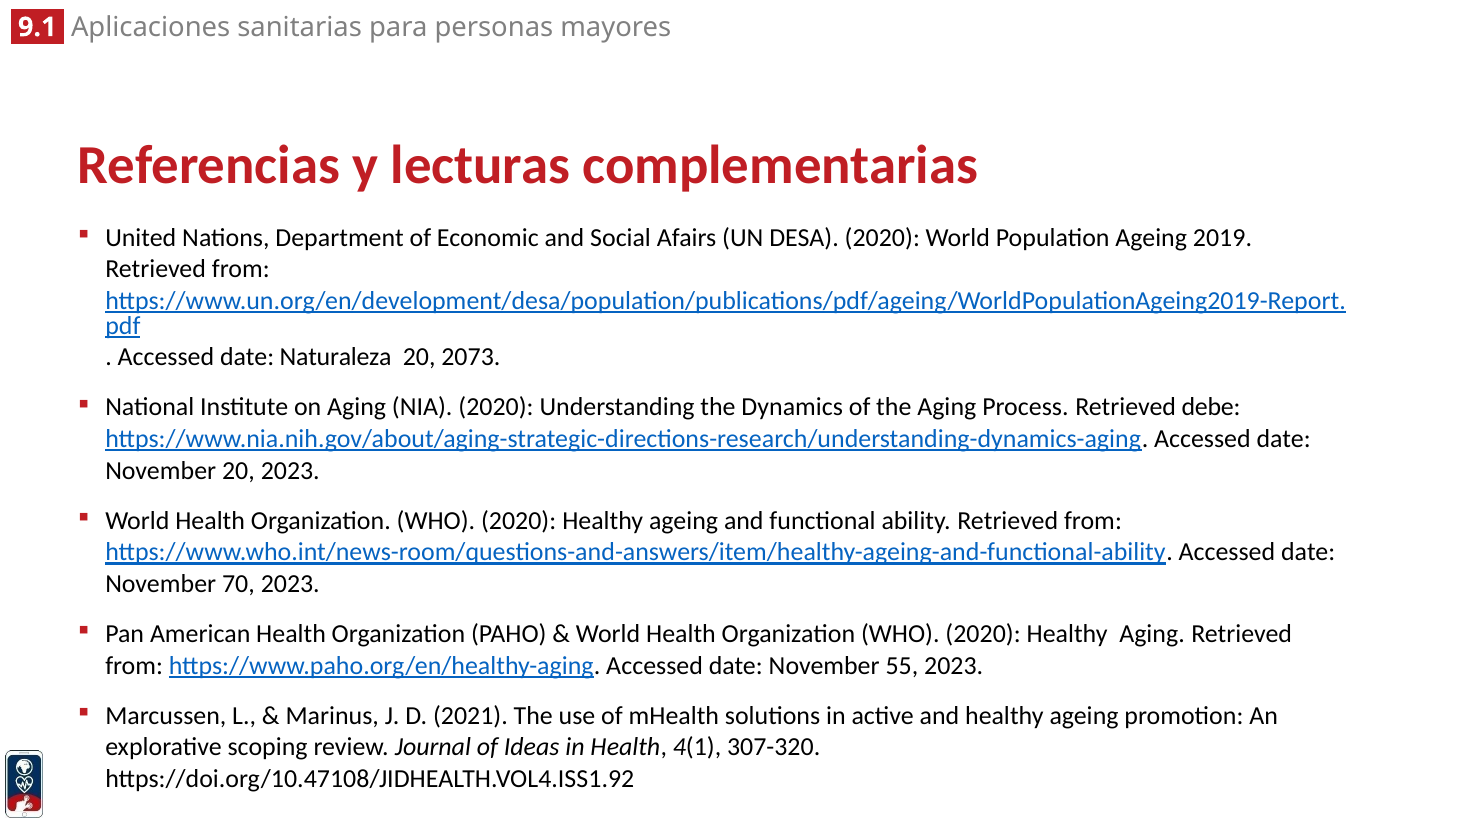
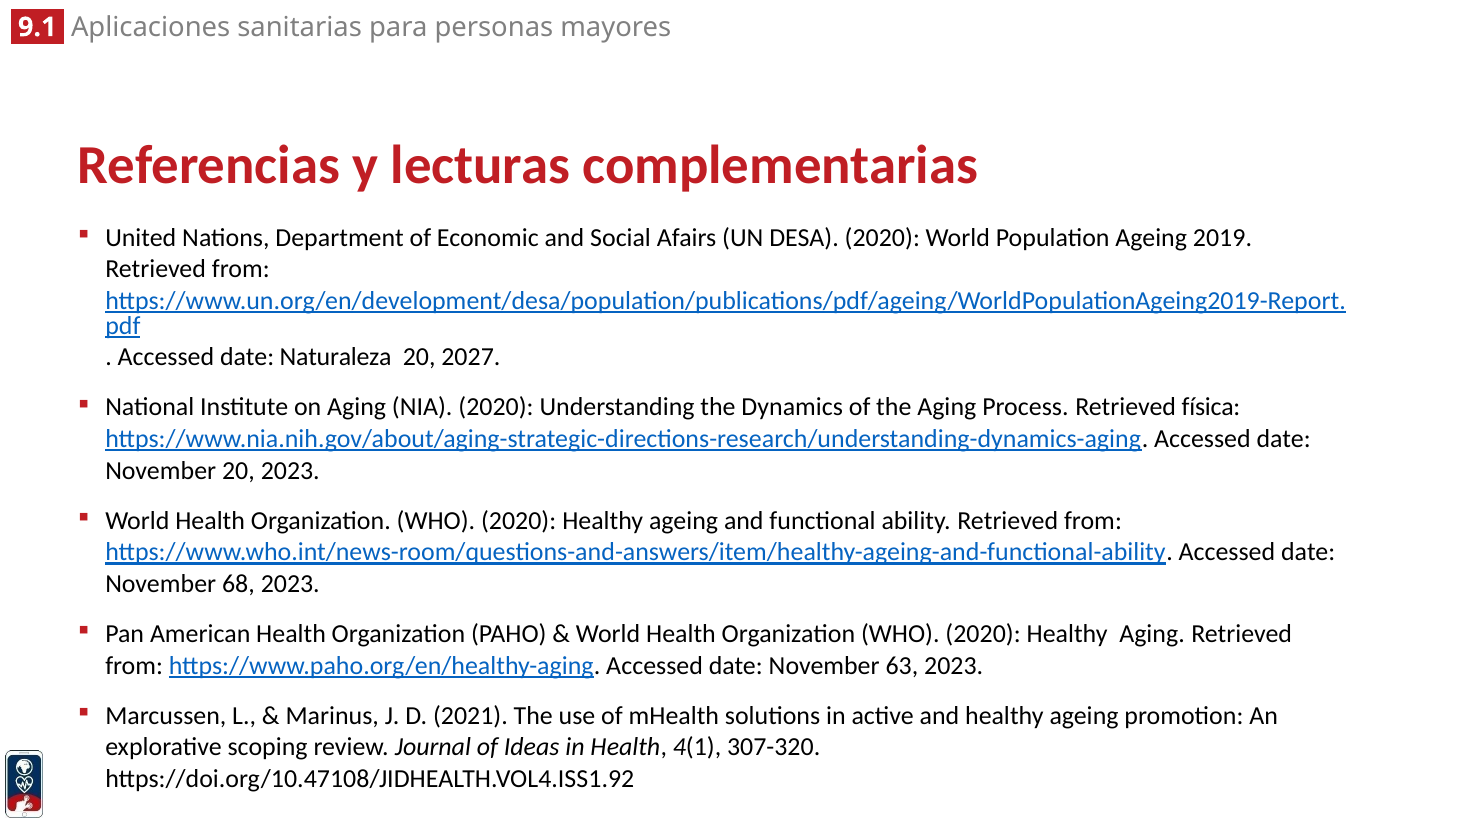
2073: 2073 -> 2027 (471, 357)
debe: debe -> física (1211, 407)
70: 70 -> 68 (238, 584)
55: 55 -> 63 (902, 665)
